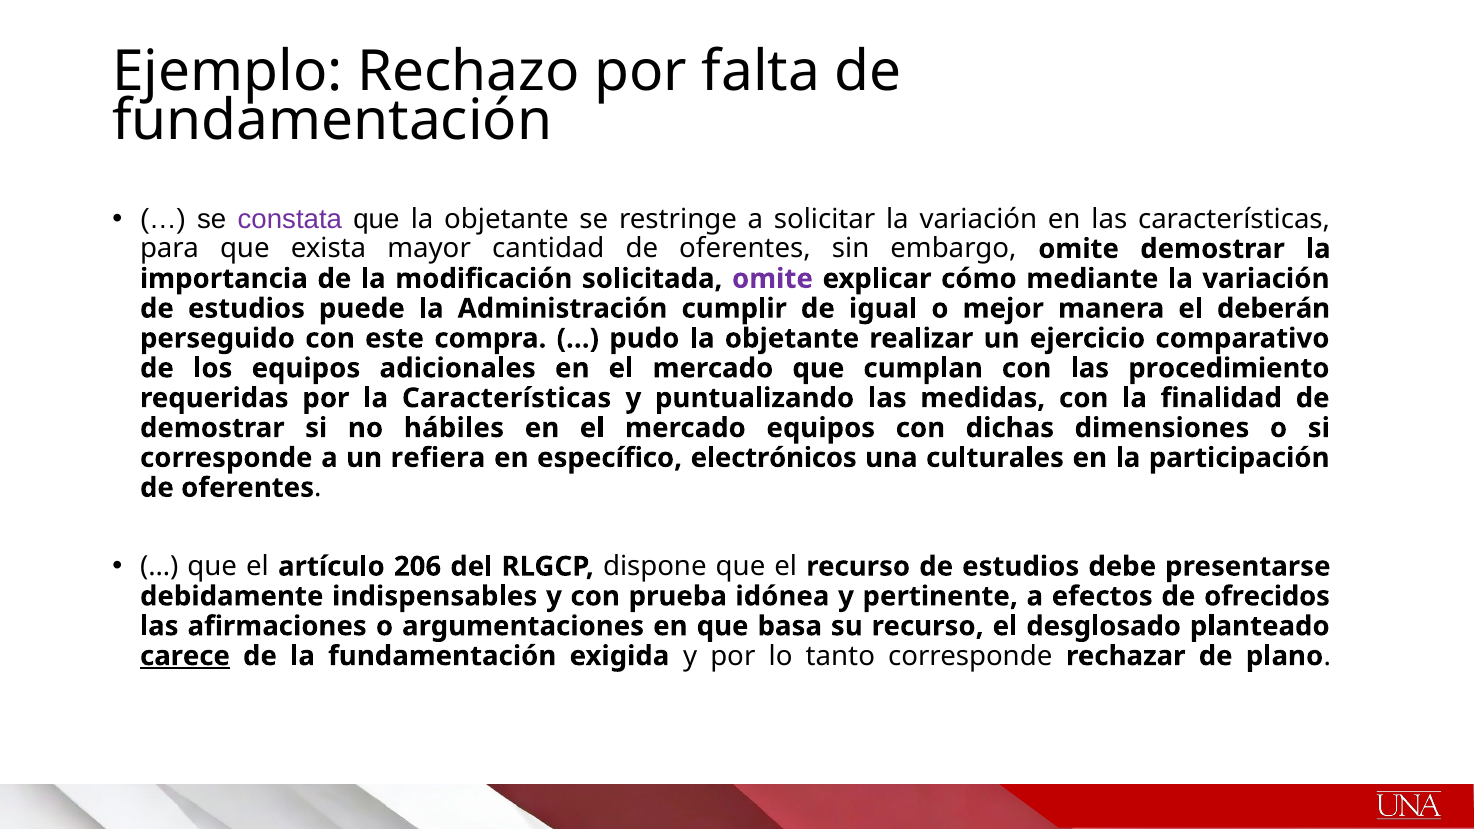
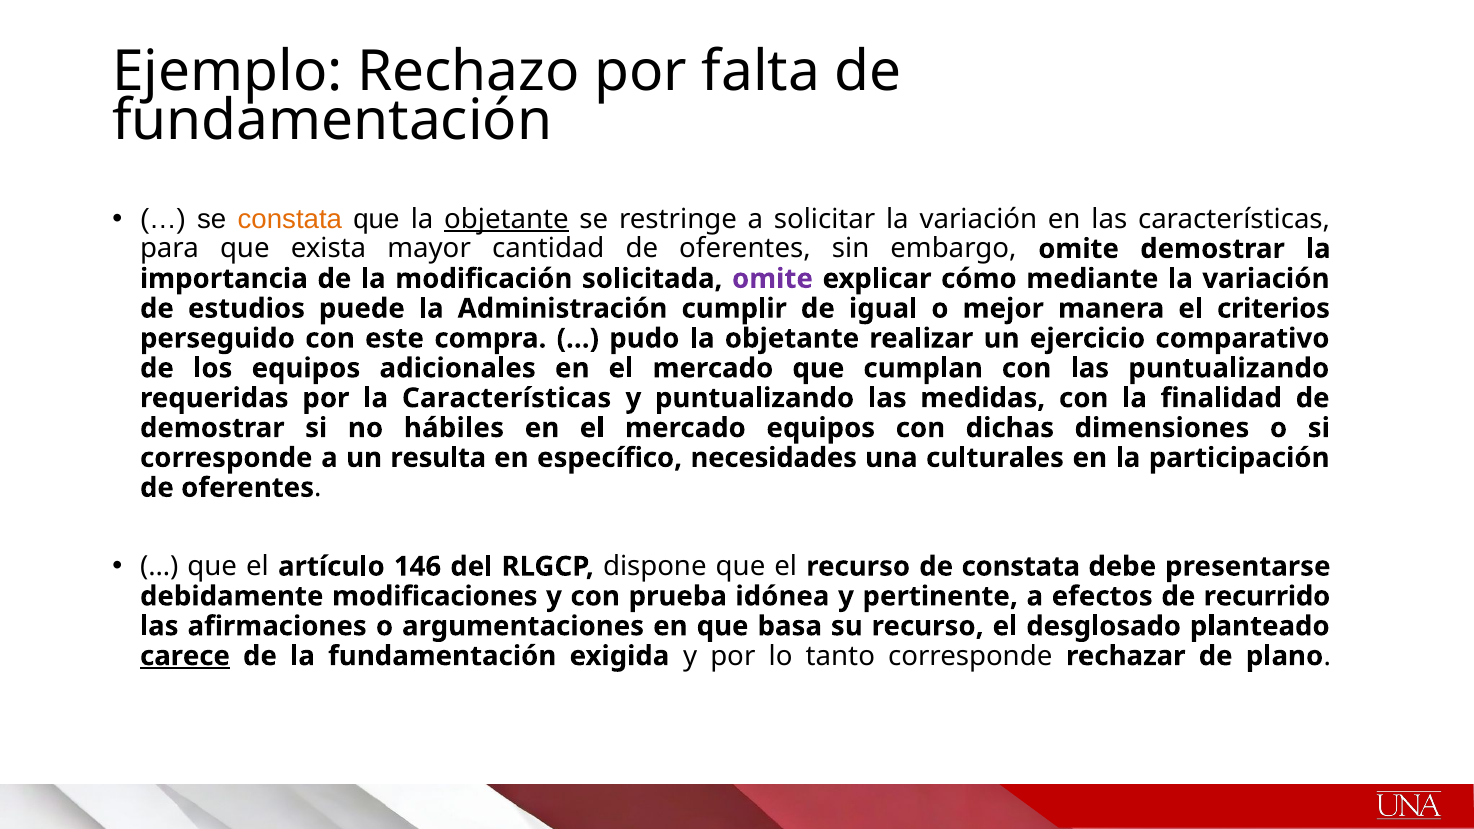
constata colour: purple -> orange (290, 219)
objetante underline: none -> present (507, 219)
deberán: deberán -> criterios (1274, 309)
las procedimiento: procedimiento -> puntualizando (1229, 368)
refiera: refiera -> resulta (438, 458)
electrónicos: electrónicos -> necesidades (774, 458)
206: 206 -> 146 (418, 567)
recurso de estudios: estudios -> constata (1021, 567)
indispensables: indispensables -> modificaciones (435, 596)
ofrecidos: ofrecidos -> recurrido (1267, 596)
